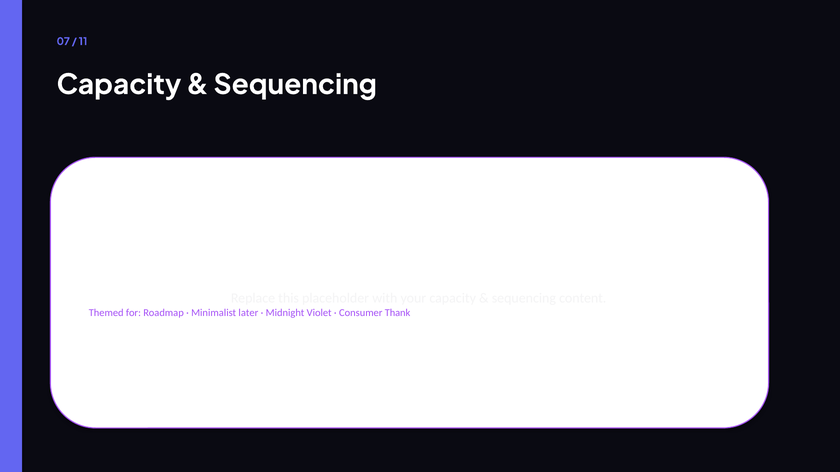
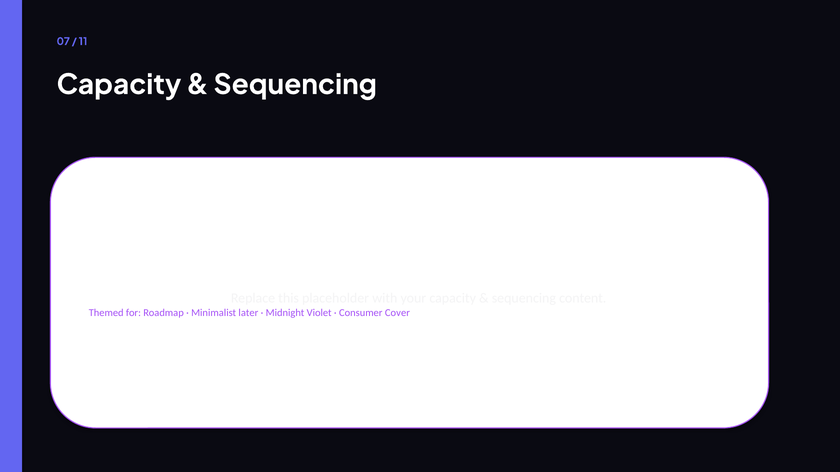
Thank: Thank -> Cover (397, 313)
